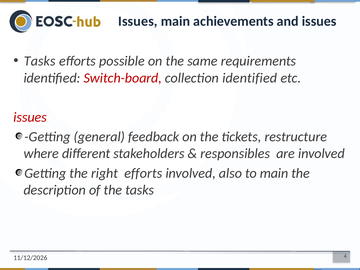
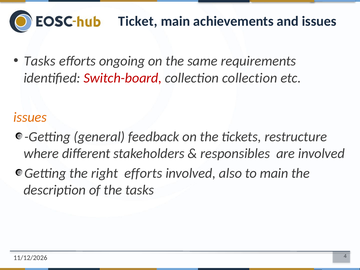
Issues: Issues -> Ticket (138, 21)
possible: possible -> ongoing (122, 61)
collection identified: identified -> collection (250, 78)
issues colour: red -> orange (30, 117)
